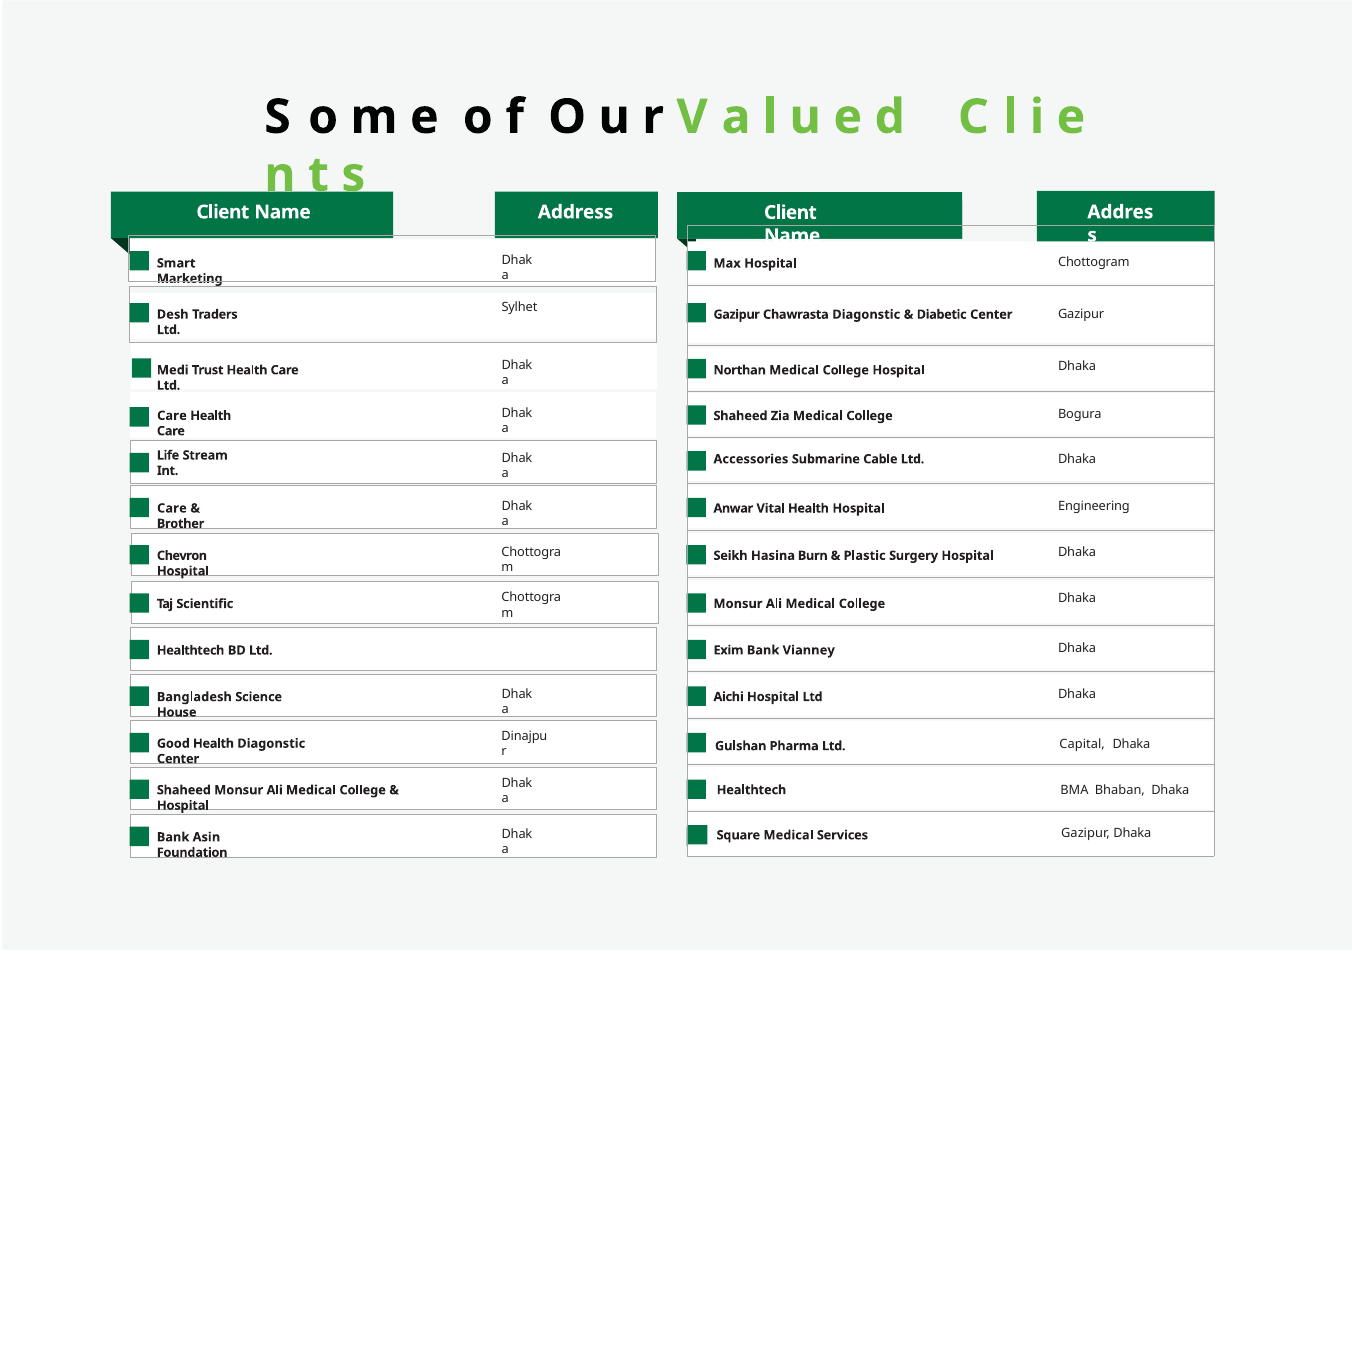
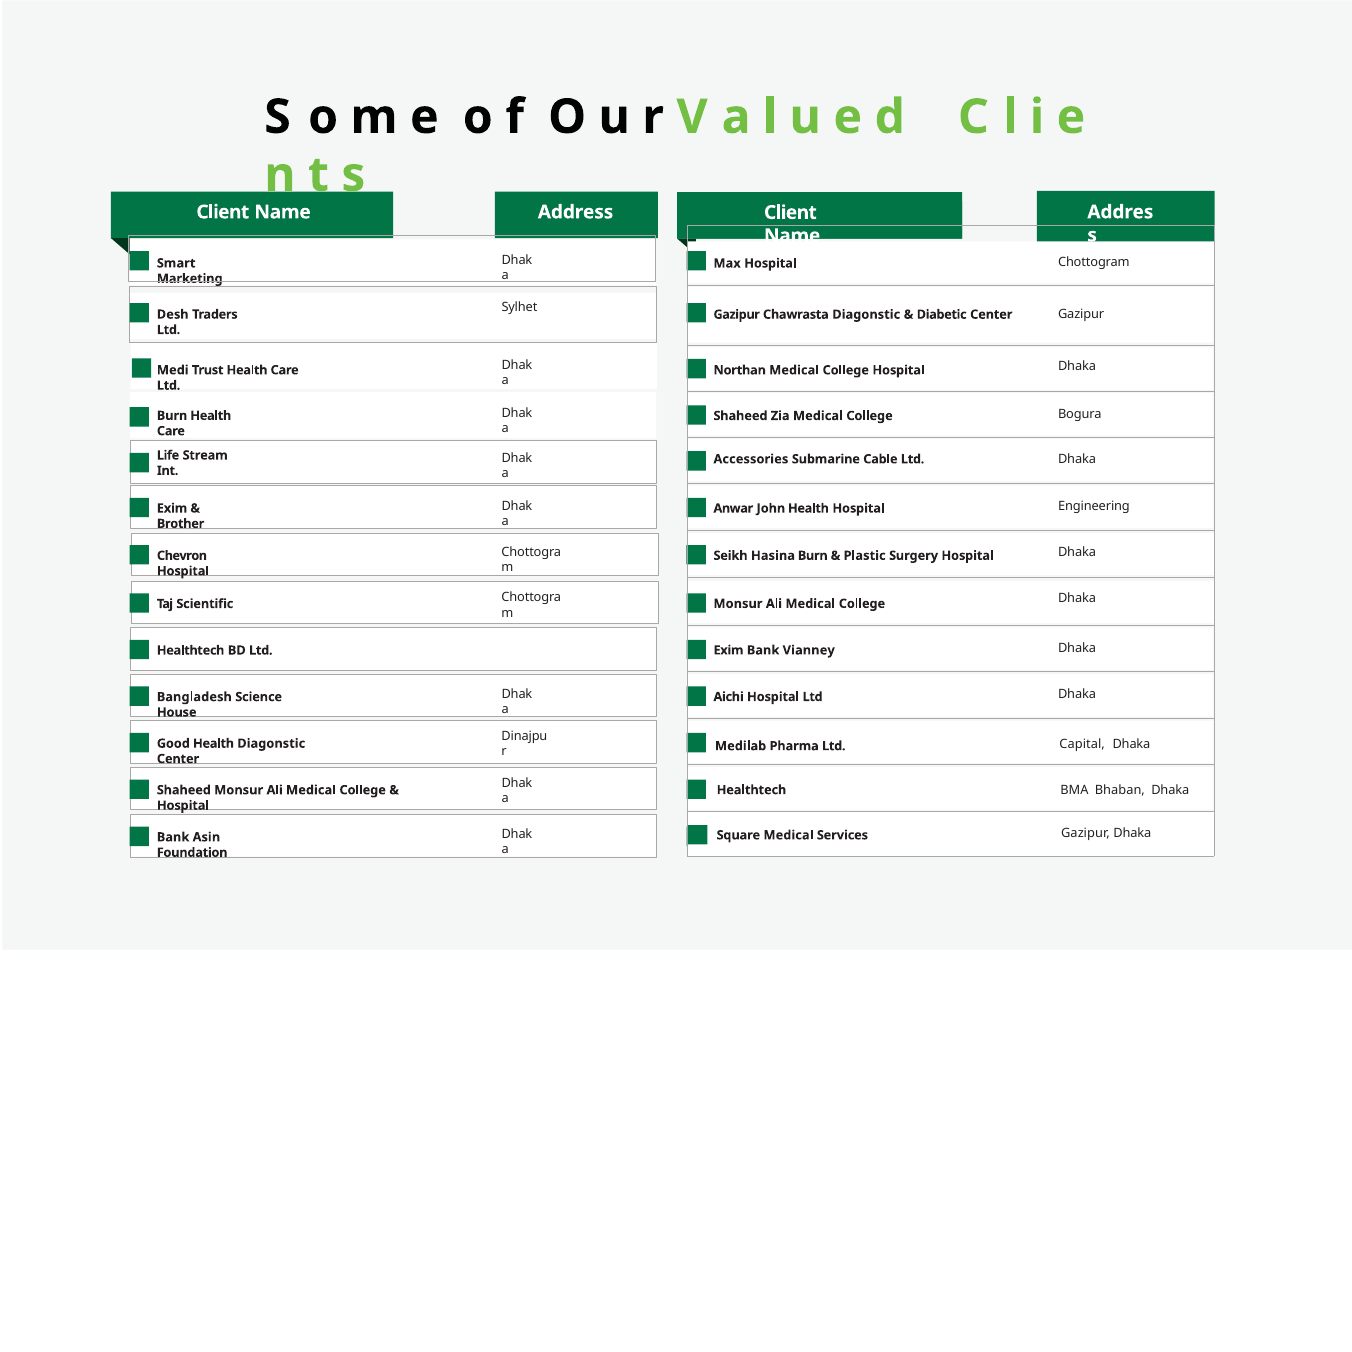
Care: Care -> Burn (172, 416)
Care: Care -> Exim (172, 508)
Vital: Vital -> John (771, 508)
Gulshan: Gulshan -> Medilab (741, 746)
